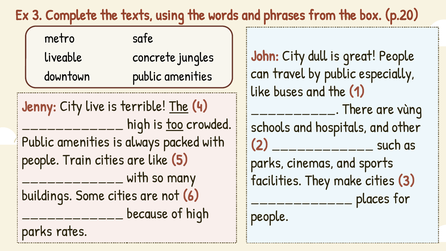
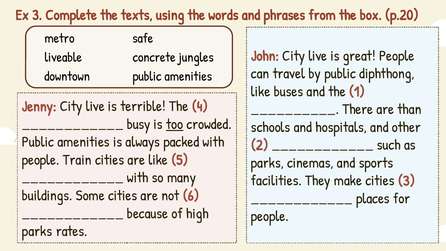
John City dull: dull -> live (318, 56)
especially: especially -> diphthong (387, 74)
The underline: present -> none (179, 106)
vùng: vùng -> than (410, 109)
high: high -> busy (139, 124)
